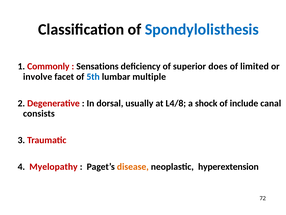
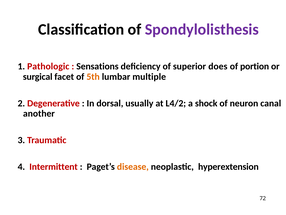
Spondylolisthesis colour: blue -> purple (202, 29)
Commonly: Commonly -> Pathologic (48, 66)
limited: limited -> portion (255, 66)
involve: involve -> surgical (38, 77)
5th colour: blue -> orange (93, 77)
L4/8: L4/8 -> L4/2 (176, 103)
include: include -> neuron (244, 103)
consists: consists -> another (39, 113)
Myelopathy: Myelopathy -> Intermittent (54, 166)
